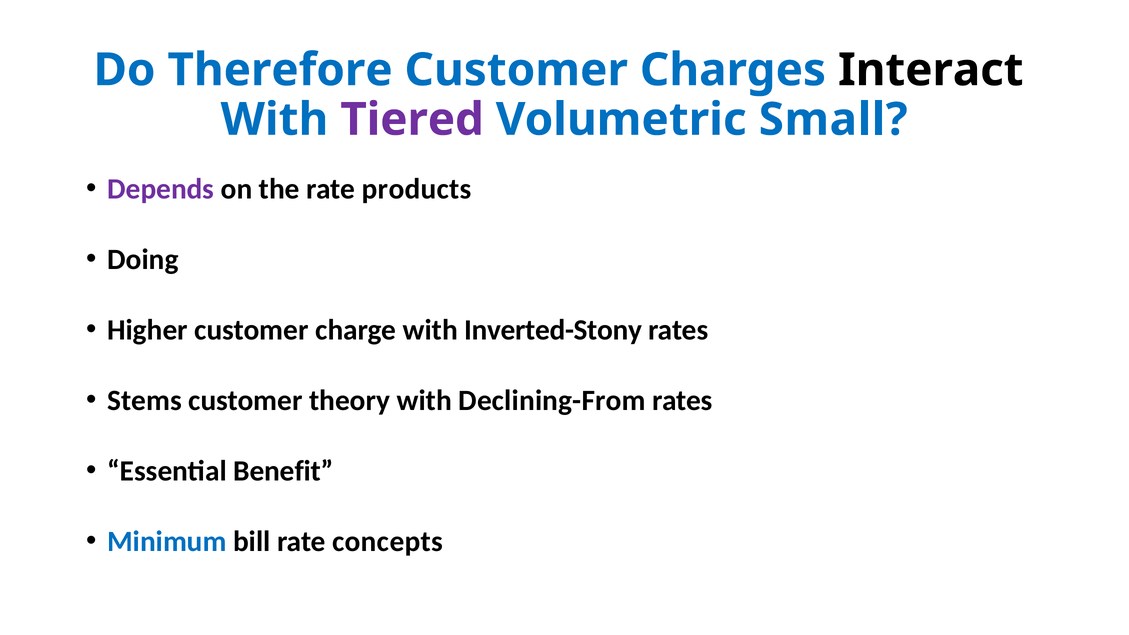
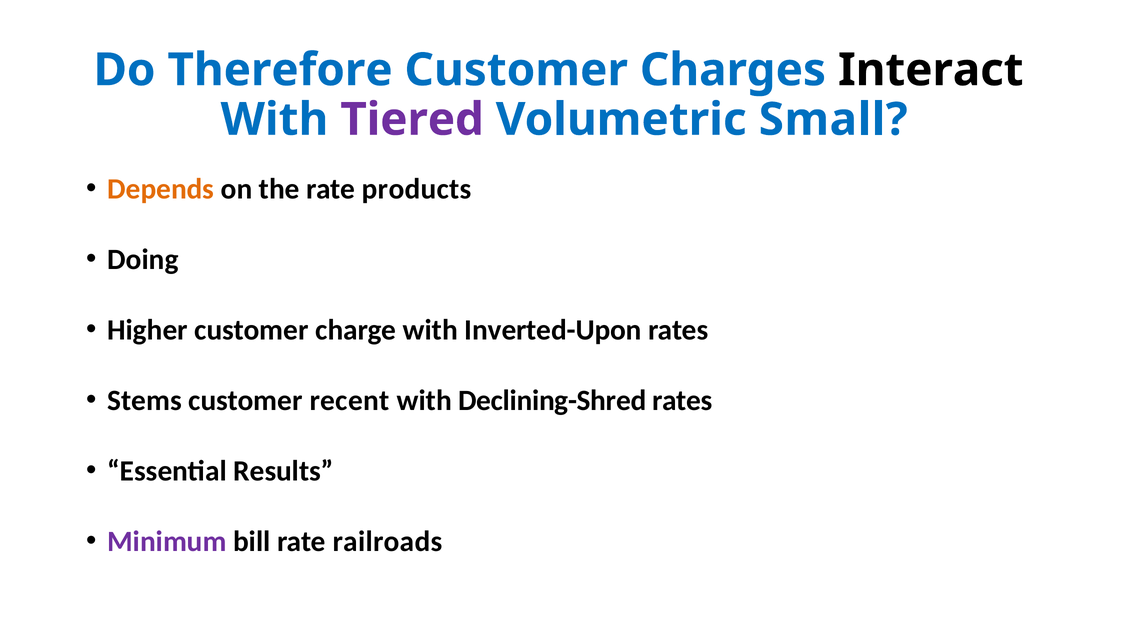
Depends colour: purple -> orange (161, 189)
Inverted-Stony: Inverted-Stony -> Inverted-Upon (553, 330)
theory: theory -> recent (350, 400)
Declining-From: Declining-From -> Declining-Shred (552, 400)
Benefit: Benefit -> Results (283, 471)
Minimum colour: blue -> purple (167, 542)
concepts: concepts -> railroads (388, 542)
